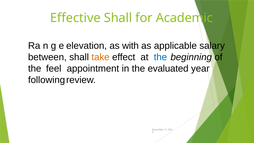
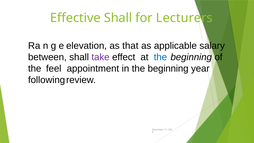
Academic: Academic -> Lecturers (184, 18)
with: with -> that (130, 46)
take colour: orange -> purple (101, 57)
in the evaluated: evaluated -> beginning (168, 69)
